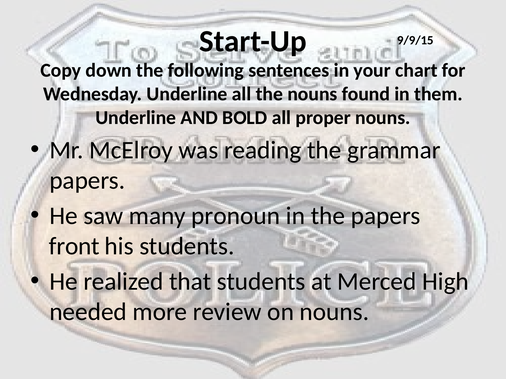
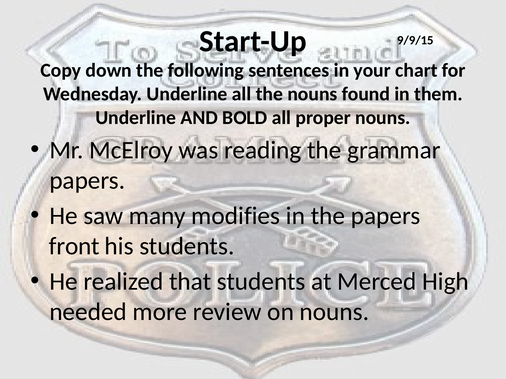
pronoun: pronoun -> modifies (236, 216)
